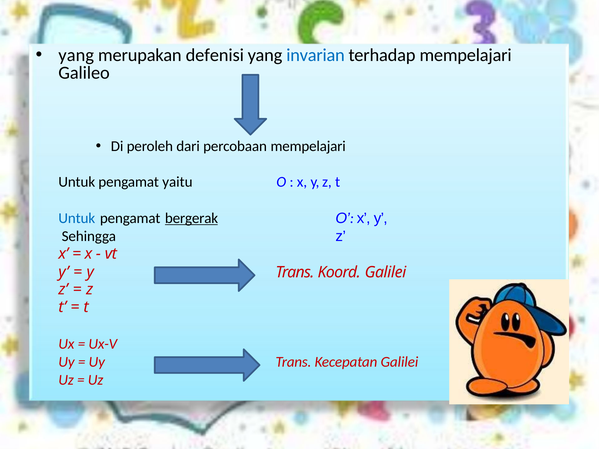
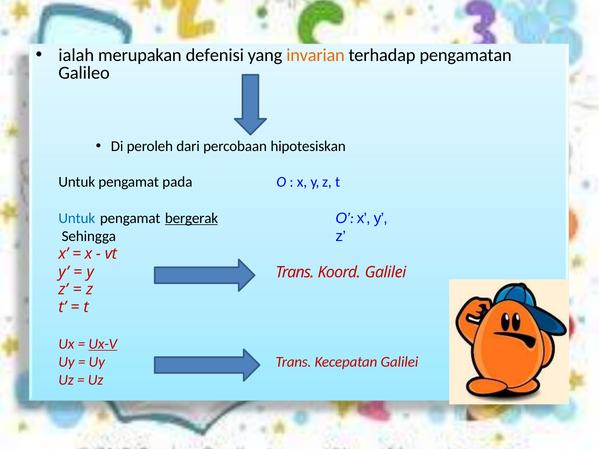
yang: yang -> ialah (76, 55)
invarian colour: blue -> orange (315, 55)
terhadap mempelajari: mempelajari -> pengamatan (466, 55)
percobaan mempelajari: mempelajari -> hipotesiskan (308, 146)
yaitu: yaitu -> pada (177, 182)
Ux-V underline: none -> present (103, 344)
